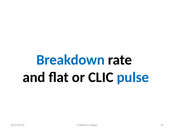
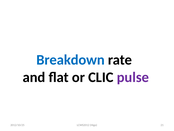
pulse colour: blue -> purple (133, 77)
